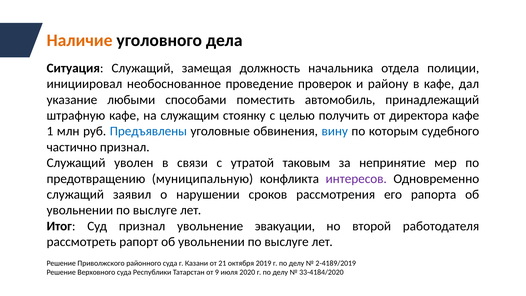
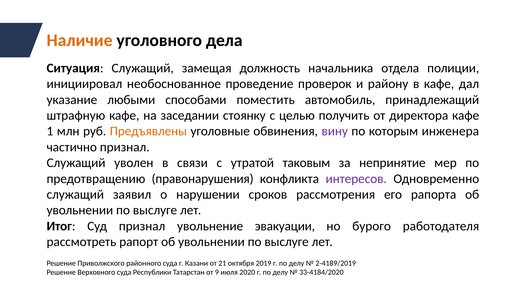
служащим: служащим -> заседании (190, 115)
Предъявлены colour: blue -> orange (148, 131)
вину colour: blue -> purple (335, 131)
судебного: судебного -> инженера (450, 131)
муниципальную: муниципальную -> правонарушения (203, 179)
второй: второй -> бурого (372, 226)
